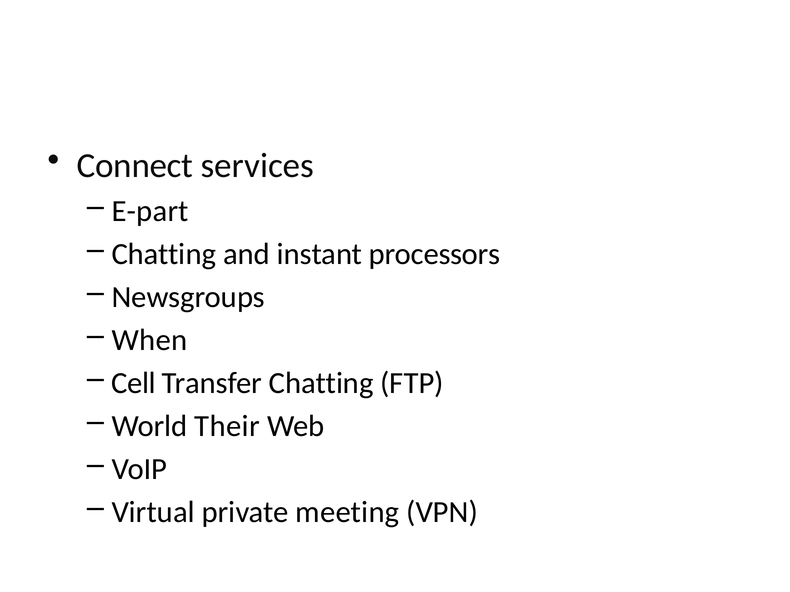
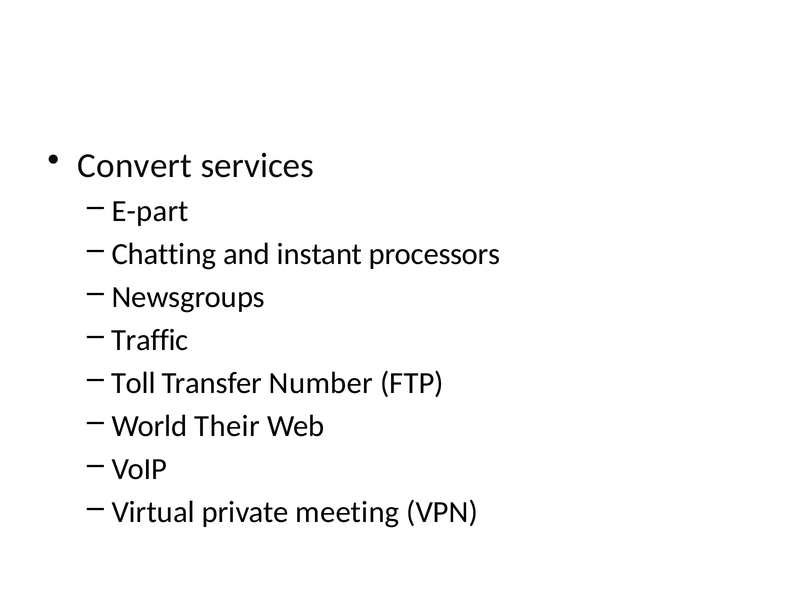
Connect: Connect -> Convert (135, 166)
When: When -> Traffic (150, 340)
Cell: Cell -> Toll (133, 383)
Transfer Chatting: Chatting -> Number (321, 383)
